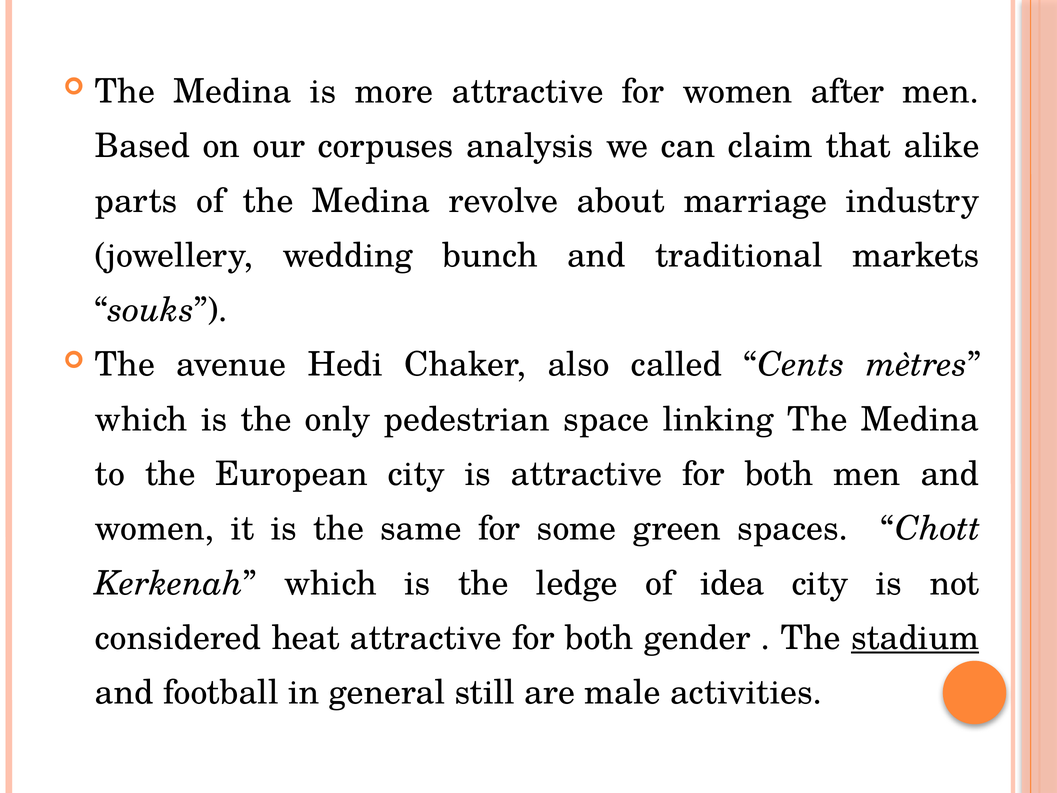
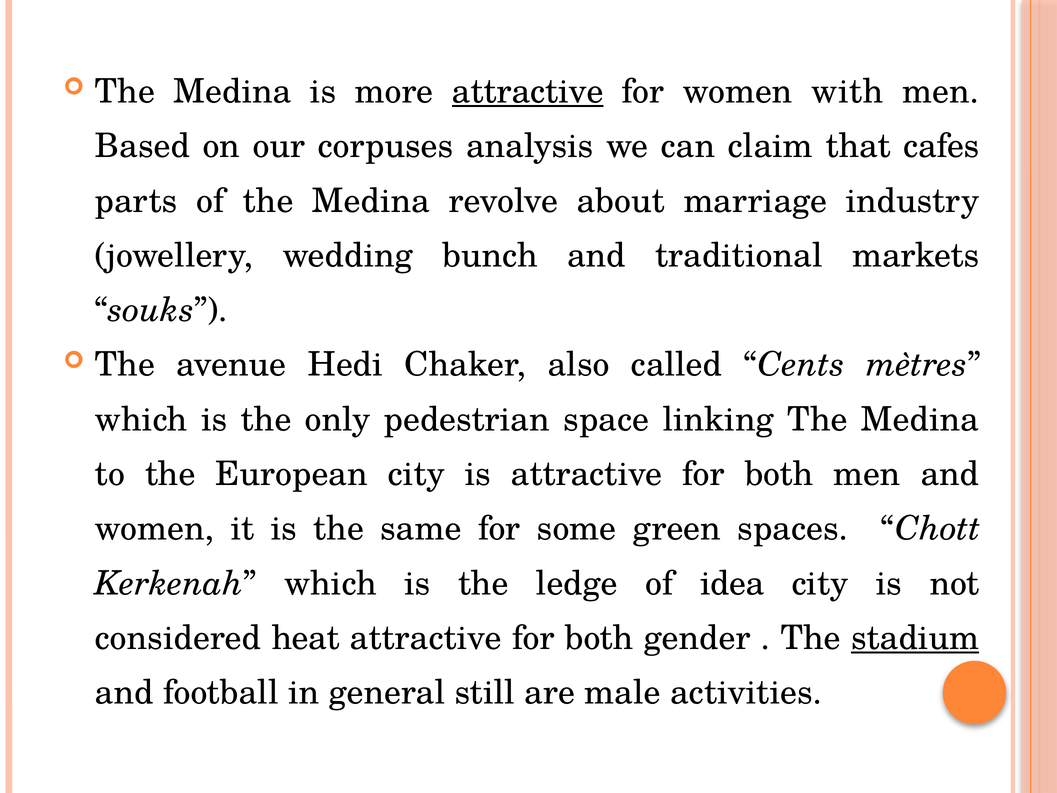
attractive underline: none -> present (528, 92)
after: after -> with (847, 92)
alike: alike -> cafes (942, 146)
